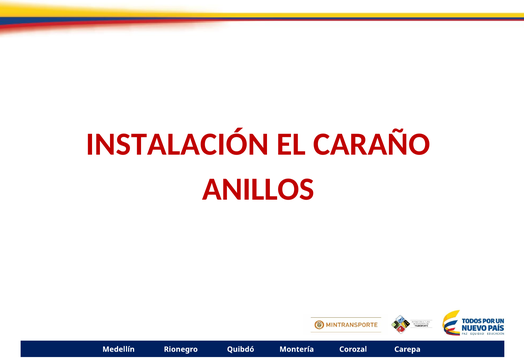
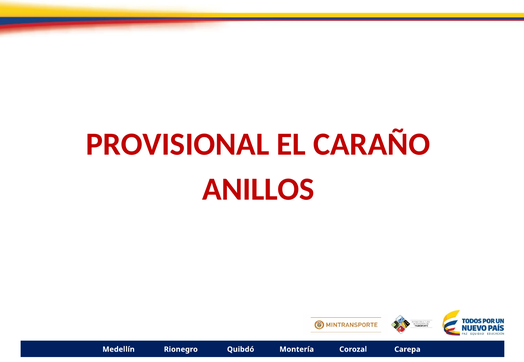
INSTALACIÓN: INSTALACIÓN -> PROVISIONAL (178, 144)
